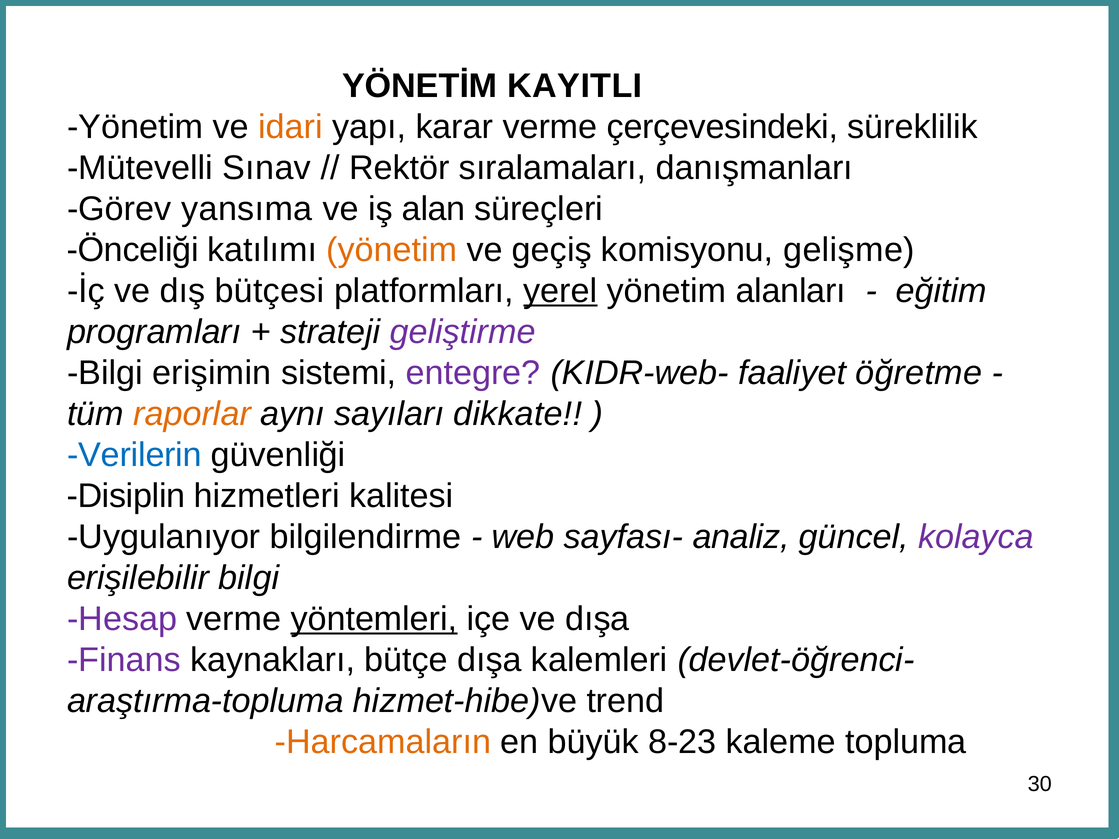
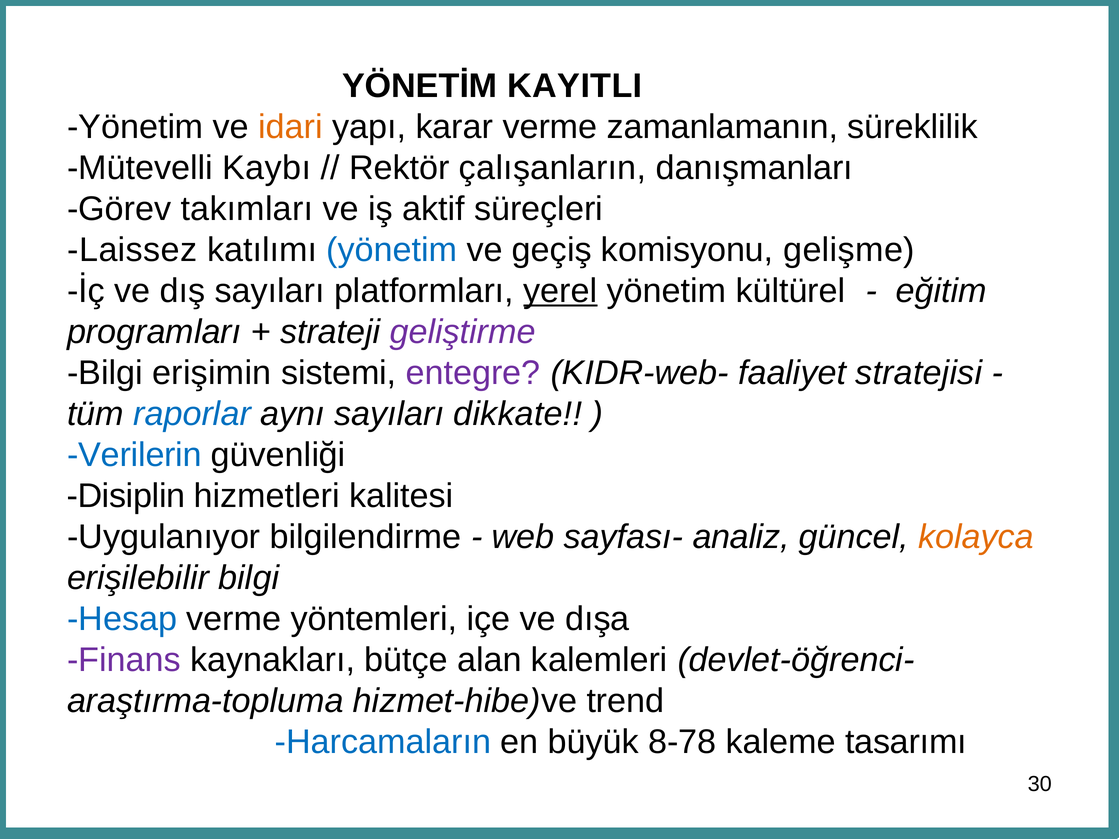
çerçevesindeki: çerçevesindeki -> zamanlamanın (722, 127)
Sınav: Sınav -> Kaybı (267, 168)
sıralamaları: sıralamaları -> çalışanların (553, 168)
yansıma: yansıma -> takımları (247, 209)
alan: alan -> aktif (433, 209)
Önceliği: Önceliği -> Laissez (132, 250)
yönetim colour: orange -> blue (392, 250)
dış bütçesi: bütçesi -> sayıları (270, 291)
alanları: alanları -> kültürel (790, 291)
öğretme: öğretme -> stratejisi (919, 373)
raporlar colour: orange -> blue (192, 414)
kolayca colour: purple -> orange (976, 537)
Hesap colour: purple -> blue (122, 619)
yöntemleri underline: present -> none (374, 619)
bütçe dışa: dışa -> alan (489, 660)
Harcamaların colour: orange -> blue (383, 742)
8-23: 8-23 -> 8-78 (682, 742)
topluma: topluma -> tasarımı (906, 742)
